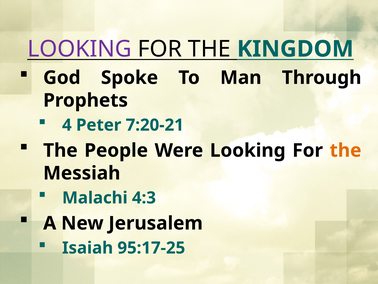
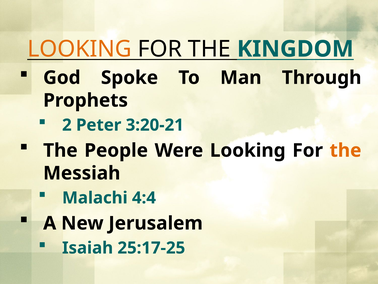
LOOKING colour: purple -> orange (79, 49)
4: 4 -> 2 (67, 125)
7:20-21: 7:20-21 -> 3:20-21 (155, 125)
4:3: 4:3 -> 4:4 (144, 198)
95:17-25: 95:17-25 -> 25:17-25 (151, 248)
